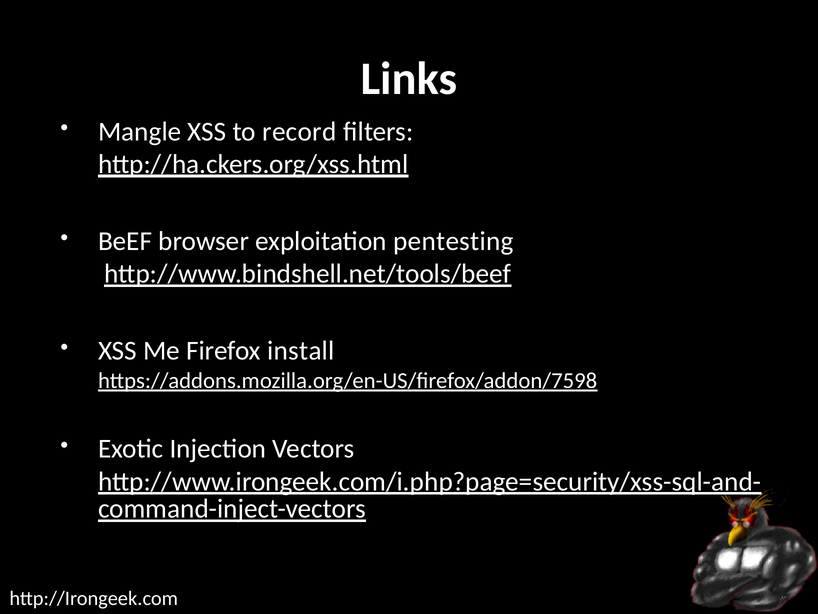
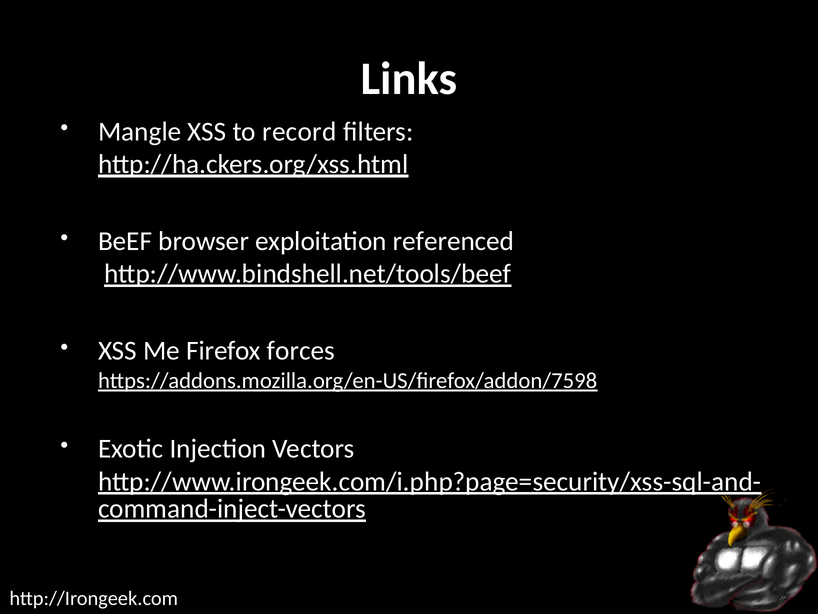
pentesting: pentesting -> referenced (454, 241)
install: install -> forces (301, 351)
